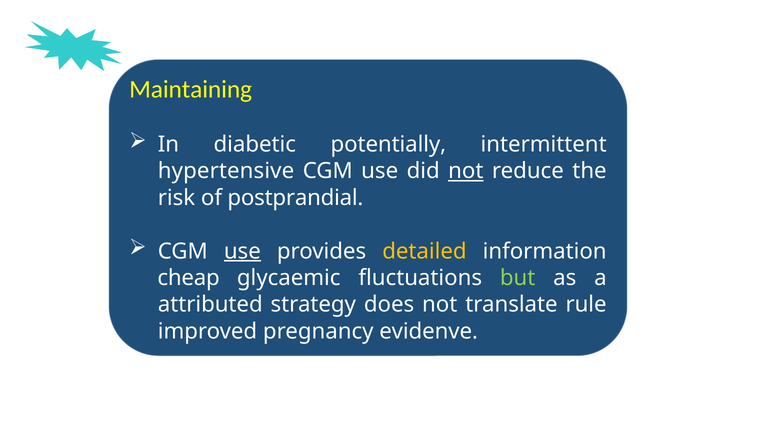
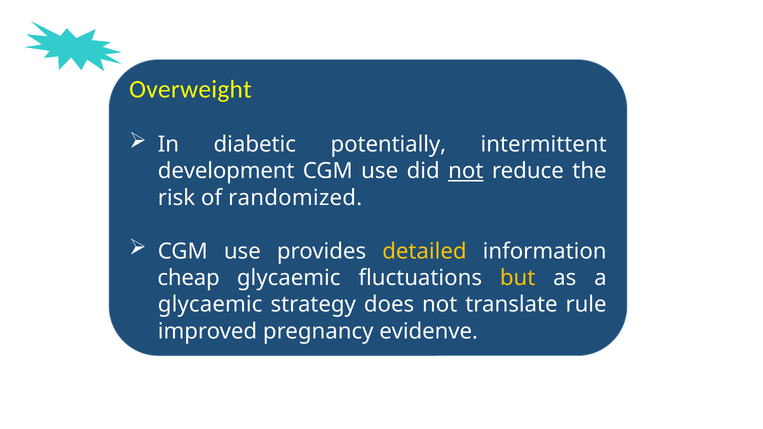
Maintaining: Maintaining -> Overweight (190, 89)
hypertensive: hypertensive -> development (226, 171)
postprandial: postprandial -> randomized (295, 198)
use underline: present -> none (242, 251)
but colour: light green -> yellow (518, 278)
attributed: attributed -> glycaemic (210, 305)
